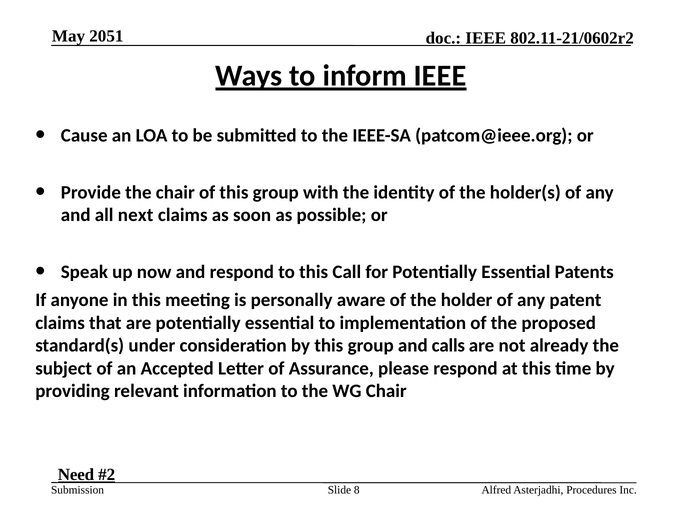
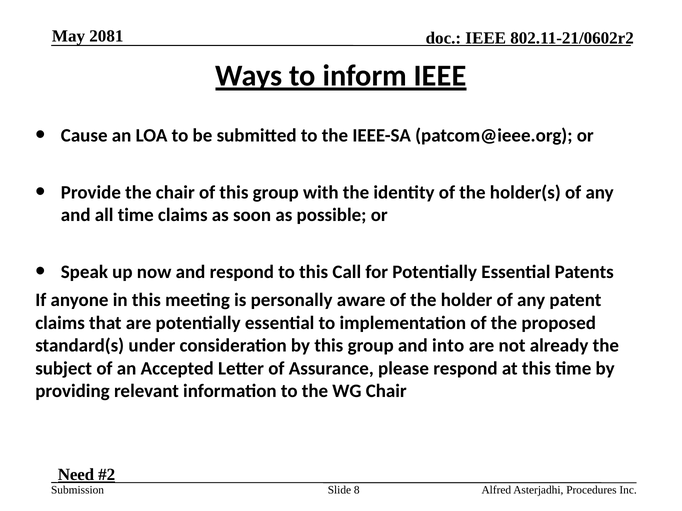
2051: 2051 -> 2081 (106, 36)
all next: next -> time (136, 215)
calls: calls -> into (448, 346)
